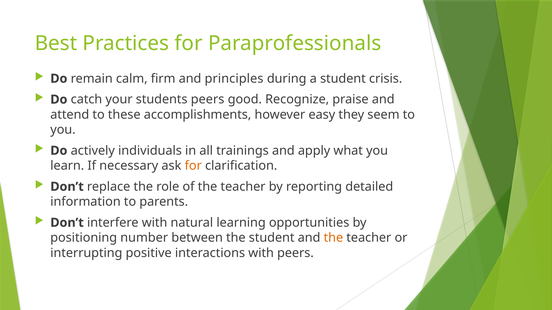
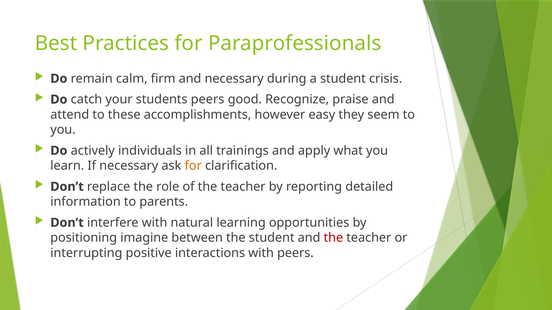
and principles: principles -> necessary (234, 79)
number: number -> imagine (144, 238)
the colour: orange -> red (333, 238)
